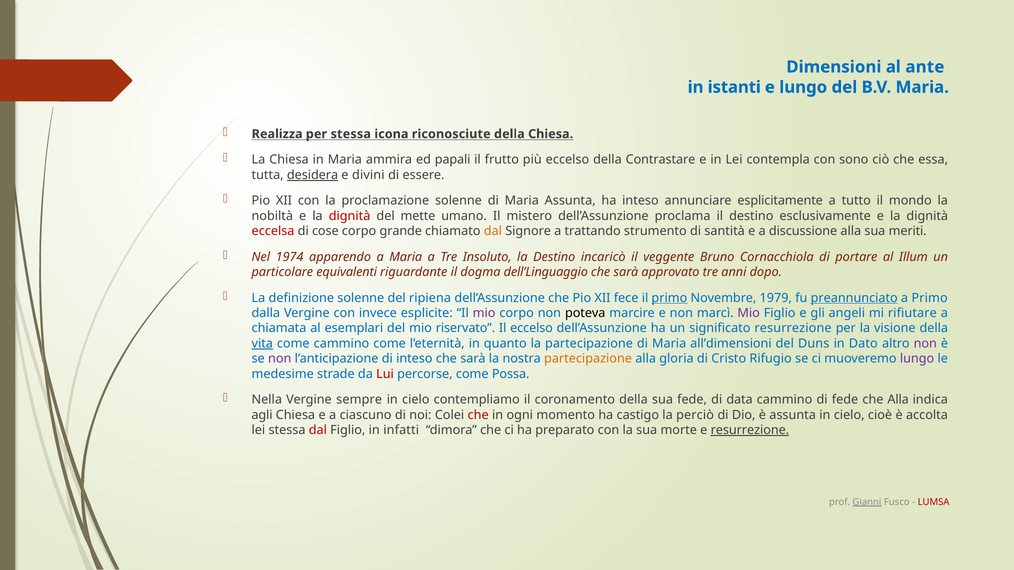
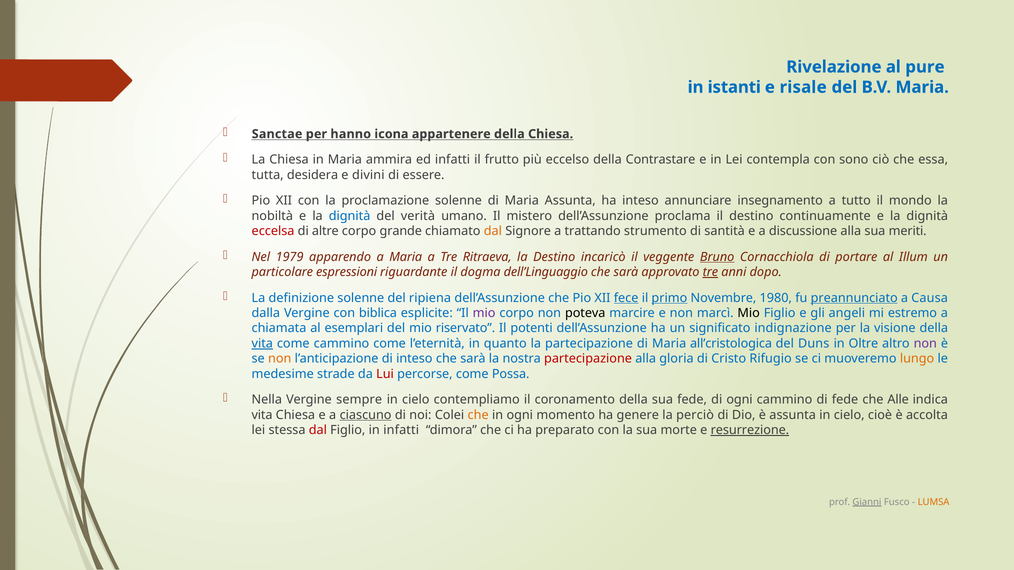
Dimensioni: Dimensioni -> Rivelazione (834, 67)
ante: ante -> pure (925, 67)
e lungo: lungo -> risale (803, 87)
Realizza: Realizza -> Sanctae (277, 134)
per stessa: stessa -> hanno (351, 134)
riconosciute: riconosciute -> appartenere (451, 134)
ed papali: papali -> infatti (453, 160)
desidera underline: present -> none (313, 175)
esplicitamente: esplicitamente -> insegnamento (780, 201)
dignità colour: red -> blue (350, 216)
mette: mette -> verità (418, 216)
esclusivamente: esclusivamente -> continuamente (825, 216)
cose: cose -> altre (325, 231)
1974: 1974 -> 1979 (290, 257)
Insoluto: Insoluto -> Ritraeva (487, 257)
Bruno underline: none -> present (717, 257)
equivalenti: equivalenti -> espressioni (347, 272)
tre underline: none -> present (710, 272)
fece underline: none -> present (626, 298)
1979: 1979 -> 1980 (776, 298)
a Primo: Primo -> Causa (930, 298)
invece: invece -> biblica (378, 313)
Mio colour: purple -> black (749, 313)
rifiutare: rifiutare -> estremo (912, 313)
Il eccelso: eccelso -> potenti (532, 328)
significato resurrezione: resurrezione -> indignazione (793, 328)
all’dimensioni: all’dimensioni -> all’cristologica (731, 344)
Dato: Dato -> Oltre (863, 344)
non colour: purple -> orange (280, 359)
partecipazione colour: orange -> red (588, 359)
lungo colour: purple -> orange (917, 359)
di data: data -> ogni (740, 400)
che Alla: Alla -> Alle (898, 400)
agli: agli -> vita (262, 415)
ciascuno underline: none -> present (366, 415)
che colour: red -> orange (478, 415)
castigo: castigo -> genere (638, 415)
LUMSA colour: red -> orange (934, 502)
